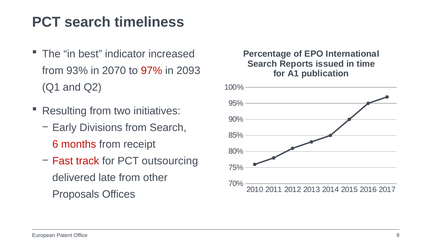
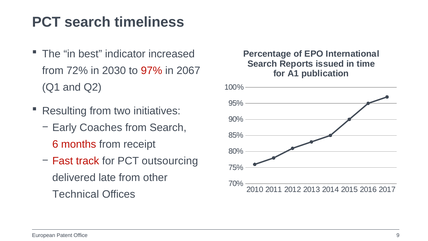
93%: 93% -> 72% (77, 70)
2070: 2070 -> 2030 (114, 70)
2093: 2093 -> 2067 (188, 70)
Divisions: Divisions -> Coaches (101, 128)
Proposals: Proposals -> Technical (76, 194)
